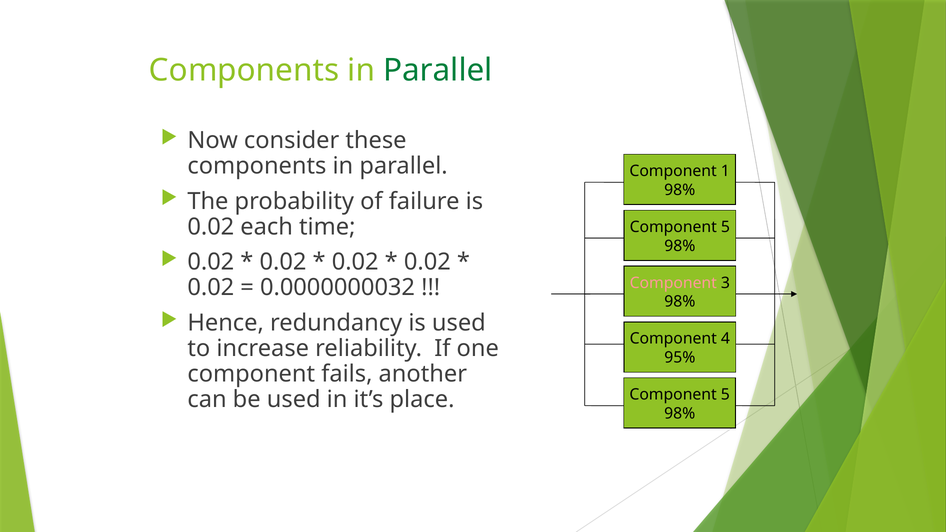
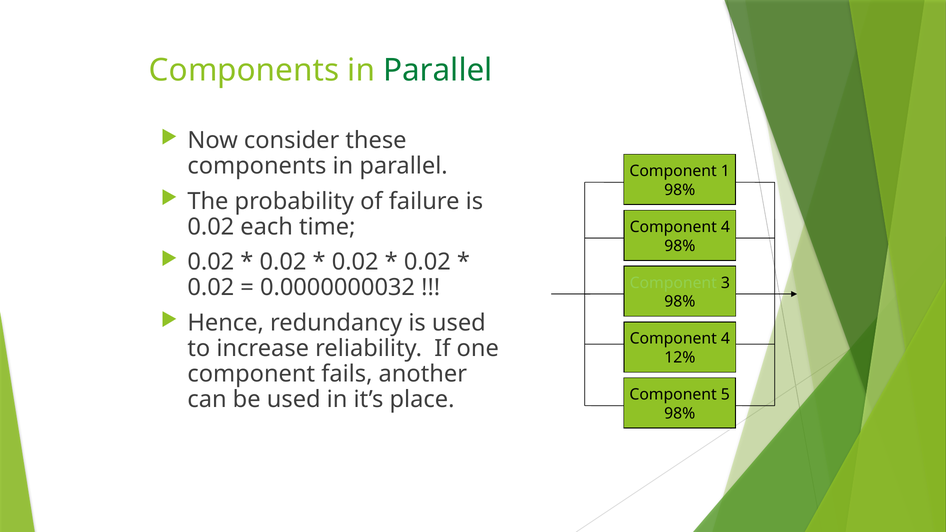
5: 5 -> 4 (725, 227)
Component colour: pink -> light green (673, 283)
95%: 95% -> 12% (680, 358)
